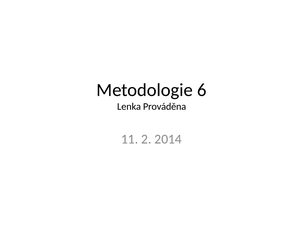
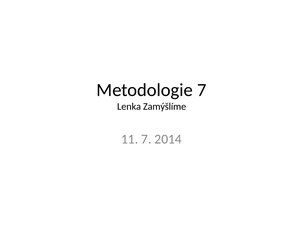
Metodologie 6: 6 -> 7 (202, 90)
Prováděna: Prováděna -> Zamýšlíme (165, 107)
11 2: 2 -> 7 (146, 139)
